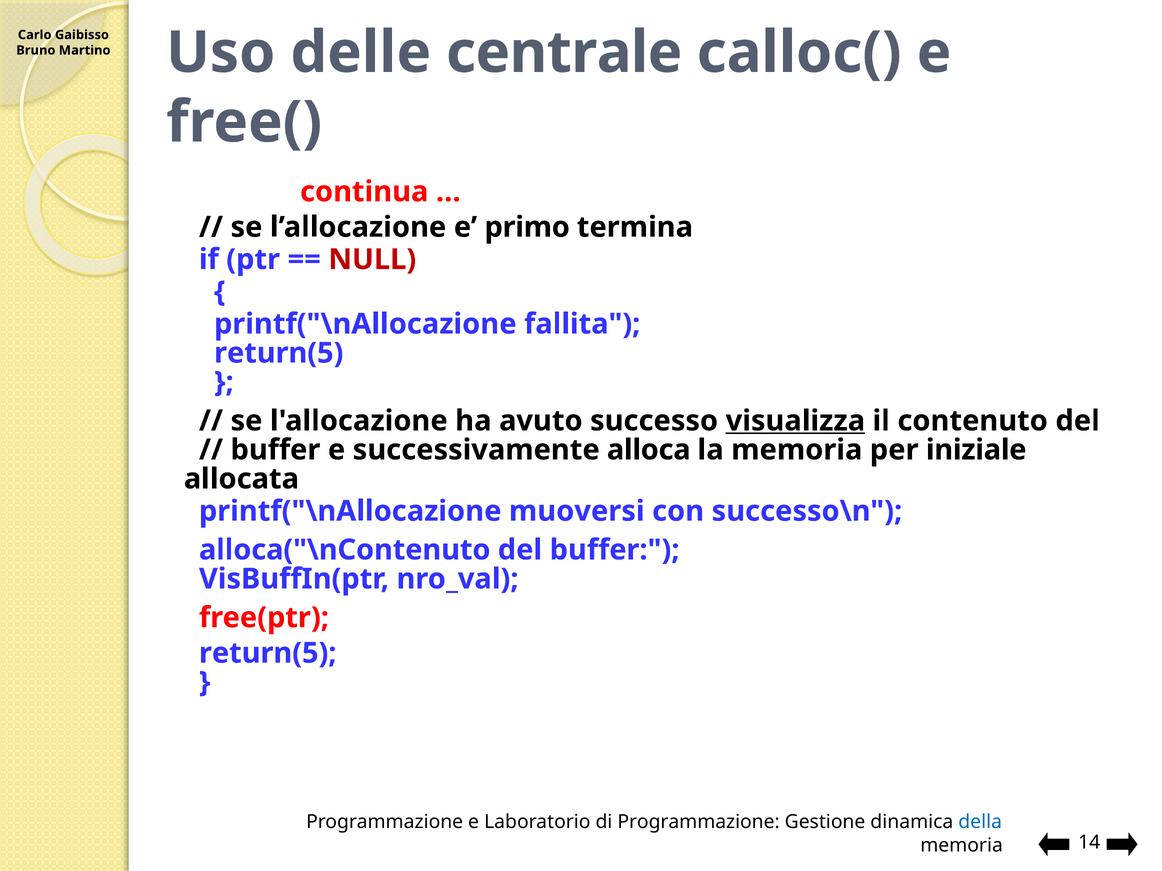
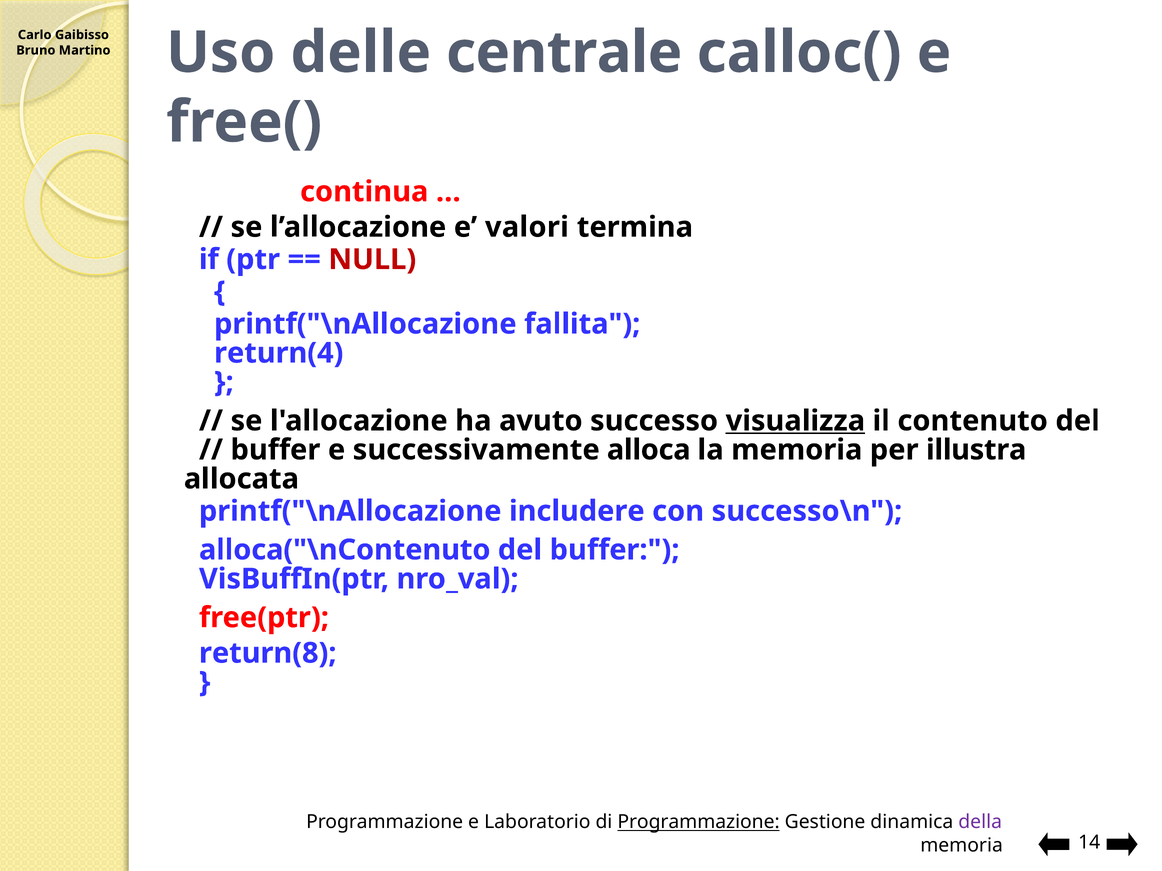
primo: primo -> valori (527, 227)
return(5: return(5 -> return(4 (279, 353)
iniziale: iniziale -> illustra (976, 450)
muoversi: muoversi -> includere (577, 511)
return(5: return(5 -> return(8 (268, 653)
Programmazione underline: none -> present (699, 823)
della colour: blue -> purple (980, 823)
